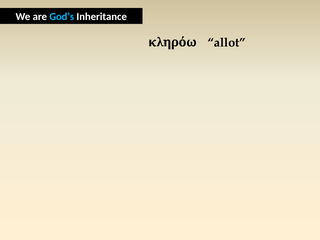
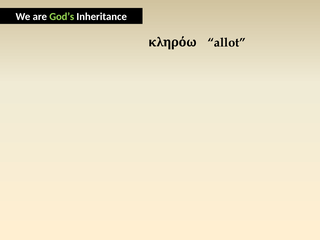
God’s colour: light blue -> light green (62, 17)
